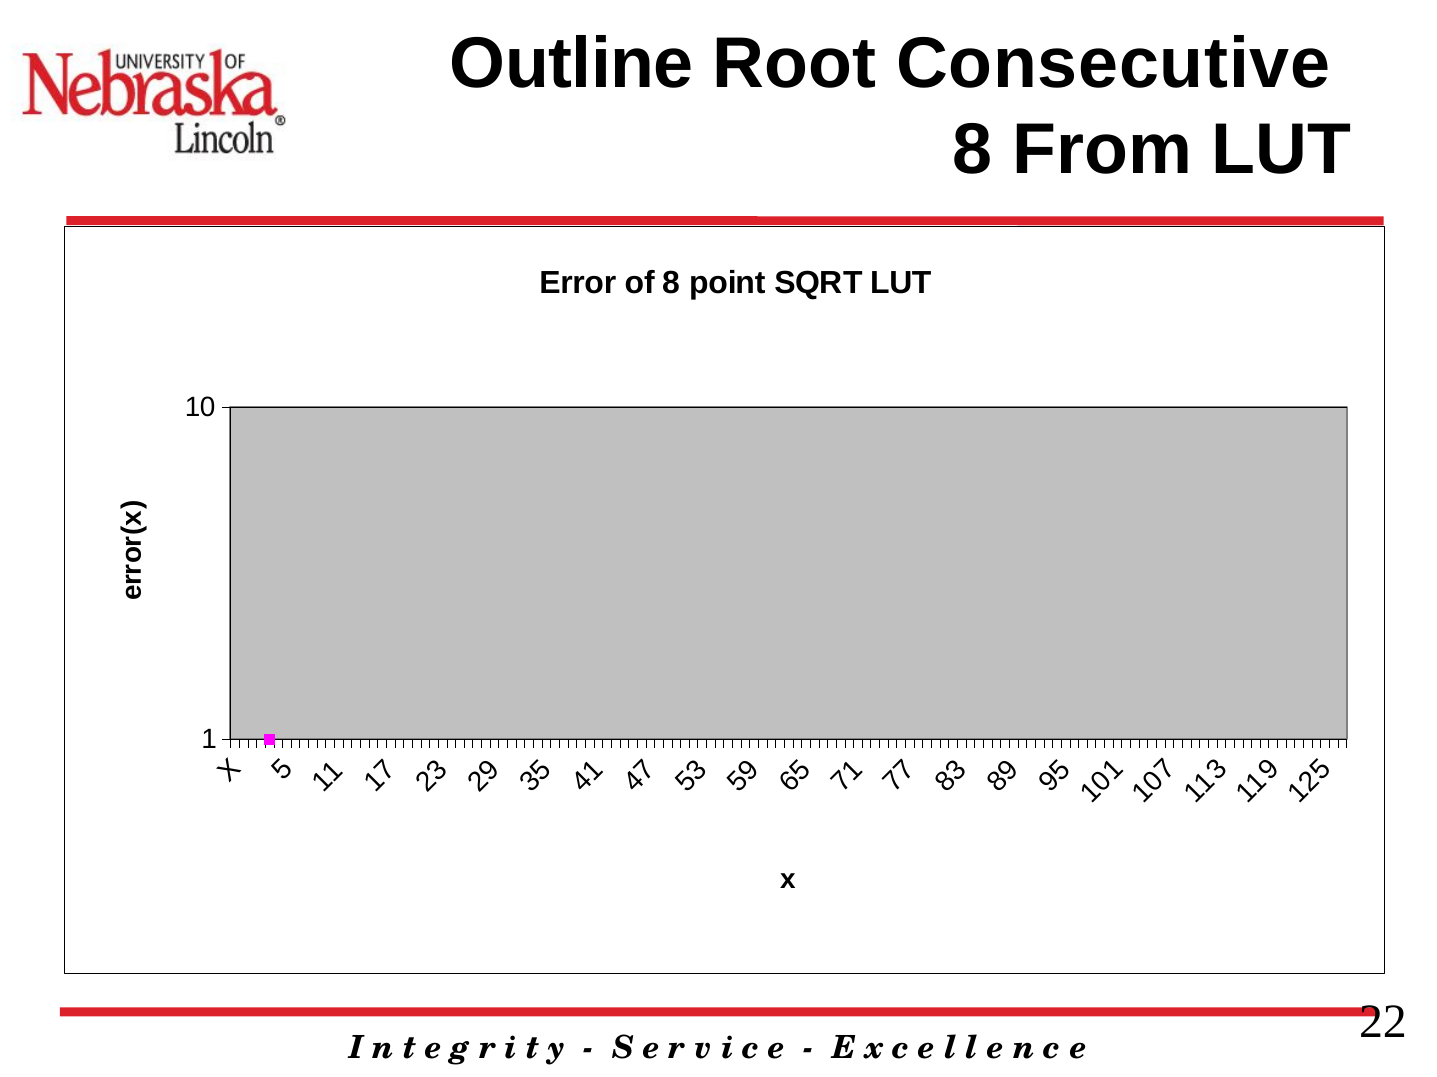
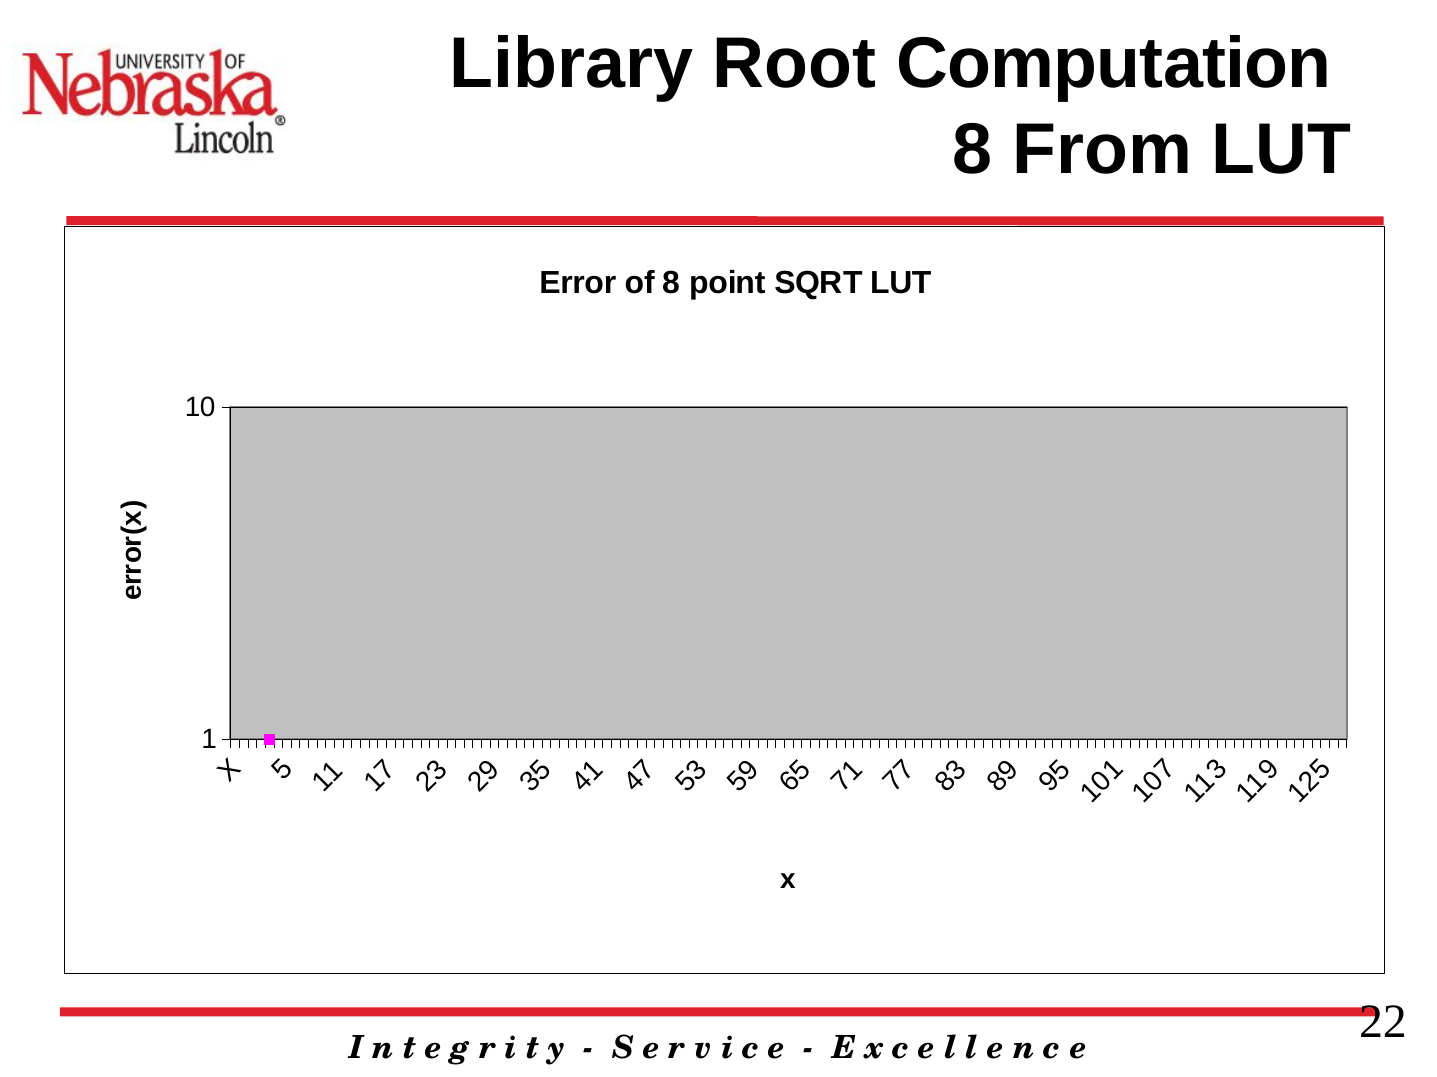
Outline: Outline -> Library (571, 64)
Consecutive: Consecutive -> Computation (1114, 64)
